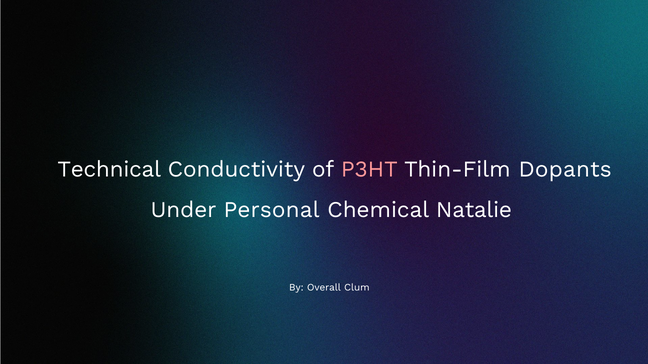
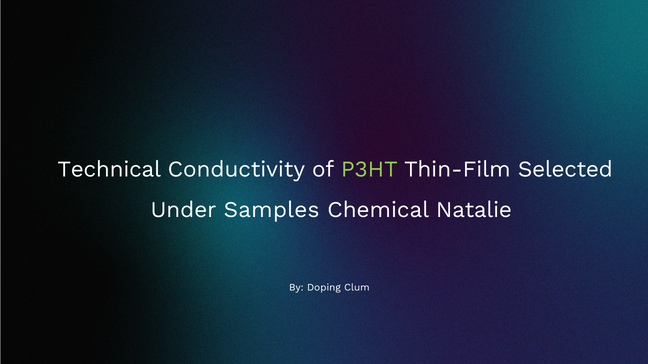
P3HT colour: pink -> light green (369, 169)
Dopants: Dopants -> Selected (565, 169)
Personal: Personal -> Samples (272, 210)
Overall: Overall -> Doping (324, 288)
